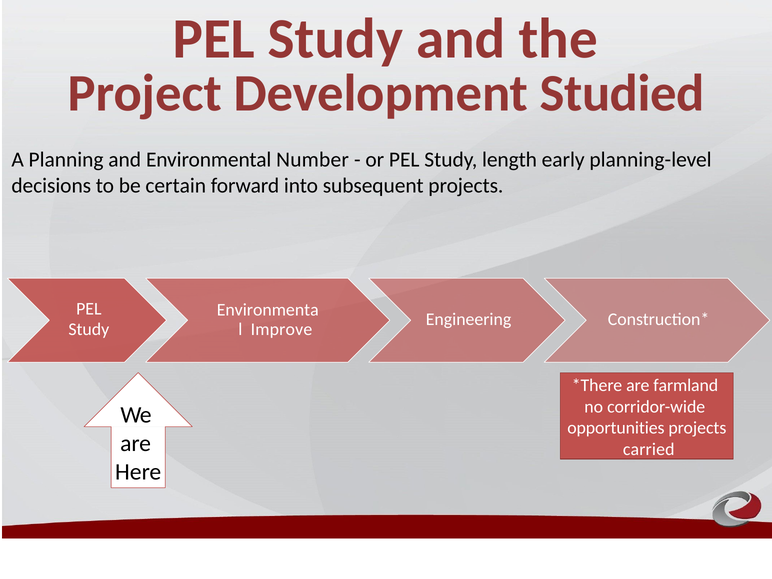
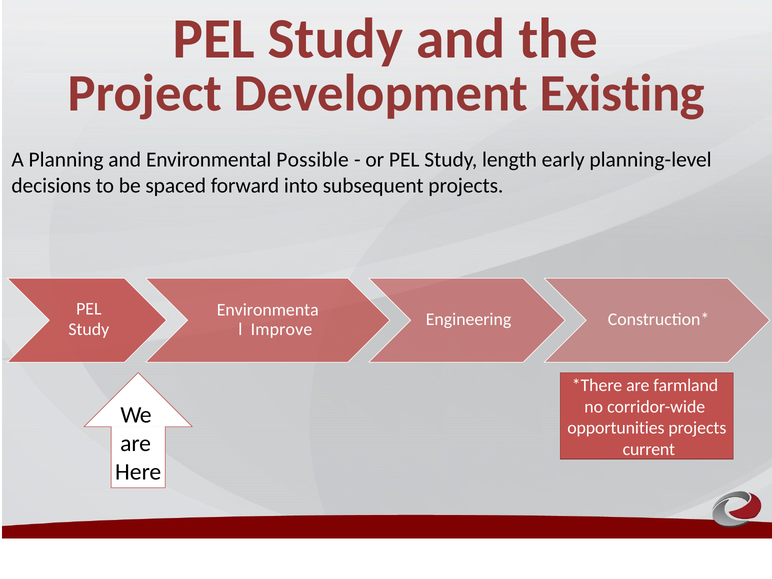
Studied: Studied -> Existing (622, 93)
Number: Number -> Possible (313, 160)
certain: certain -> spaced (176, 185)
carried: carried -> current (649, 450)
